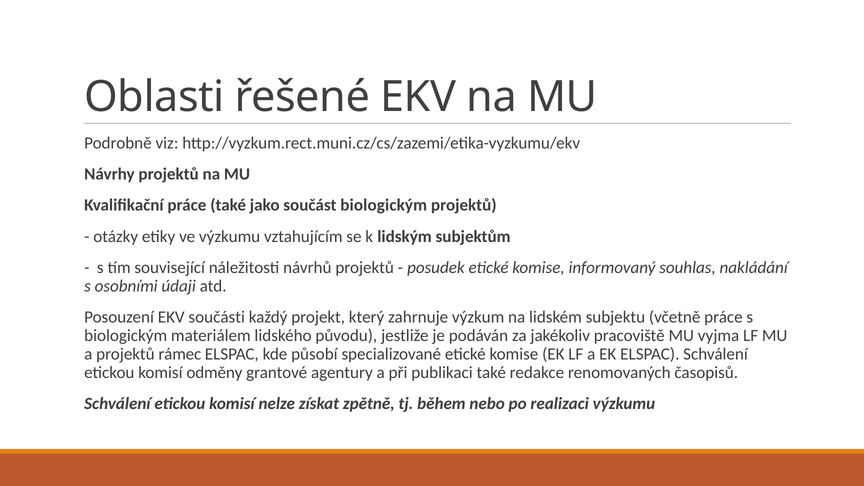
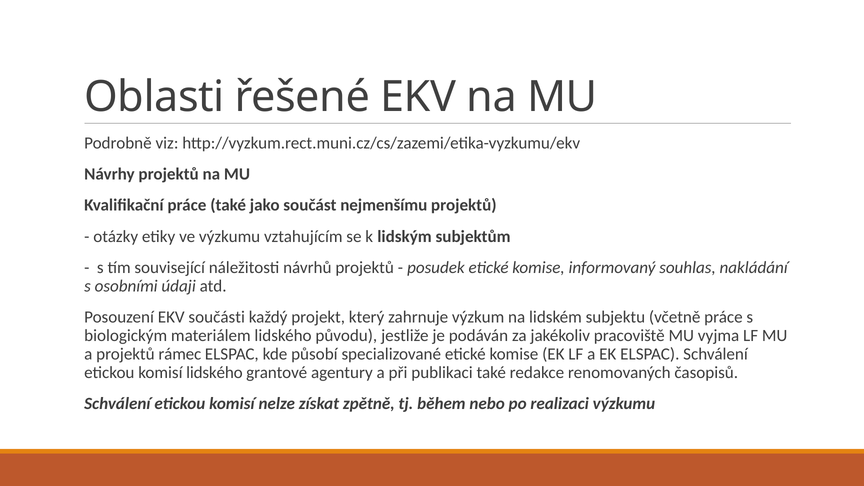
součást biologickým: biologickým -> nejmenšímu (384, 205)
komisí odměny: odměny -> lidského (214, 372)
